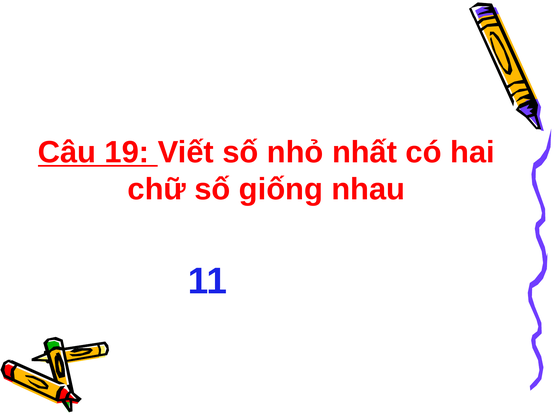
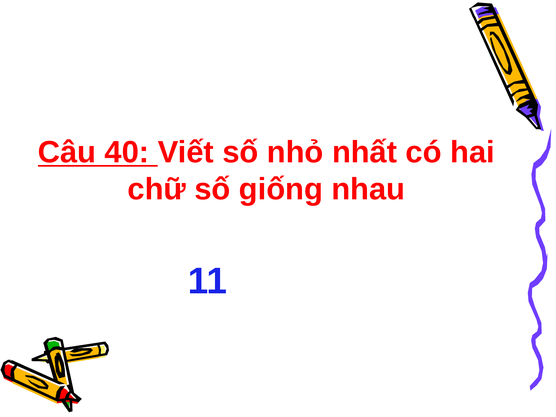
19: 19 -> 40 (127, 152)
